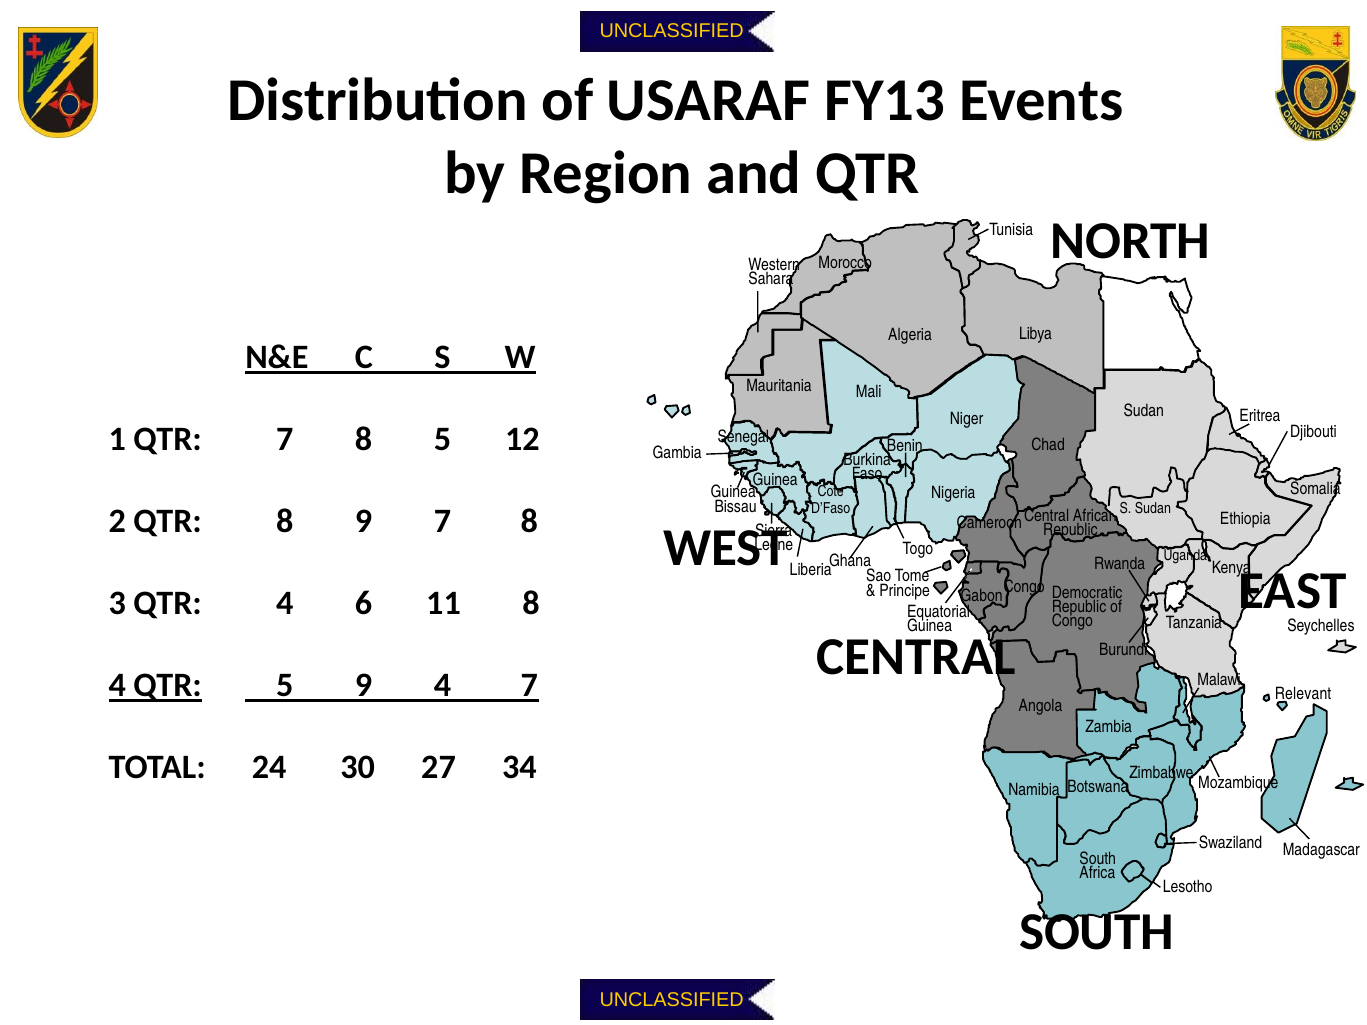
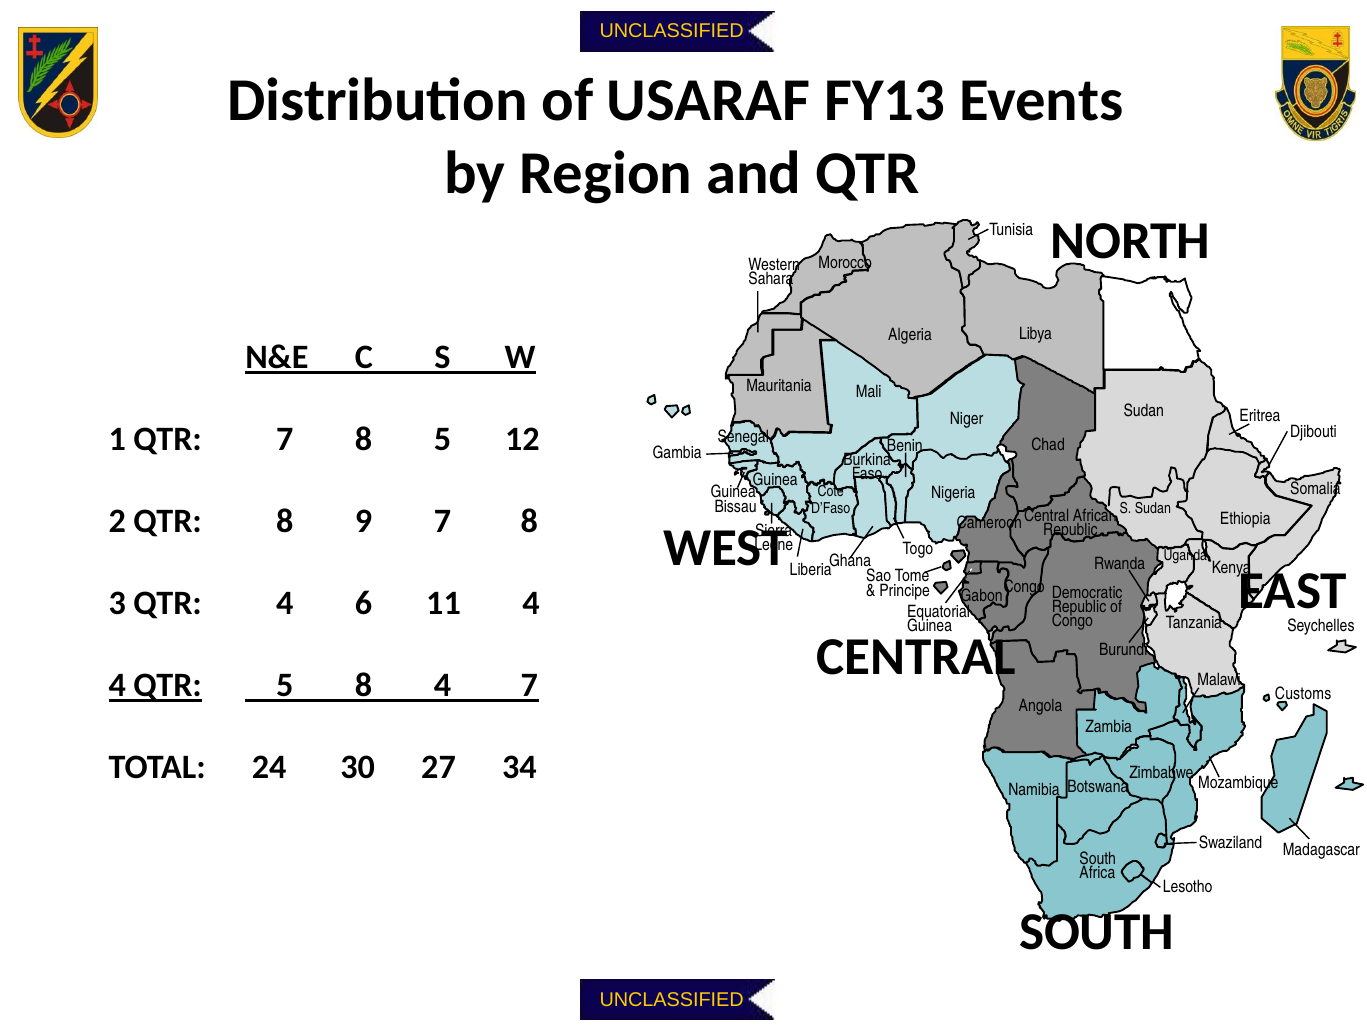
11 8: 8 -> 4 (531, 604)
5 9: 9 -> 8 (364, 686)
Relevant: Relevant -> Customs (1303, 694)
